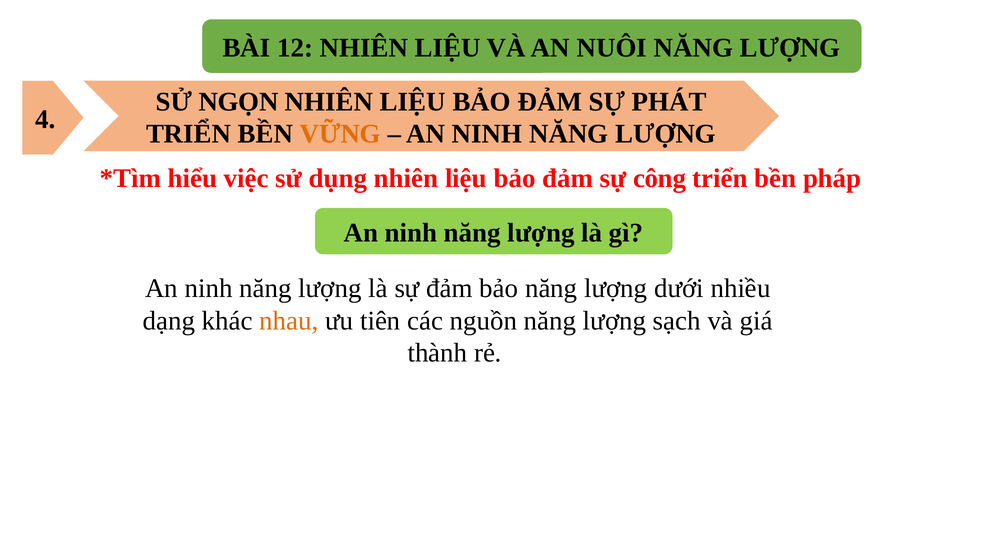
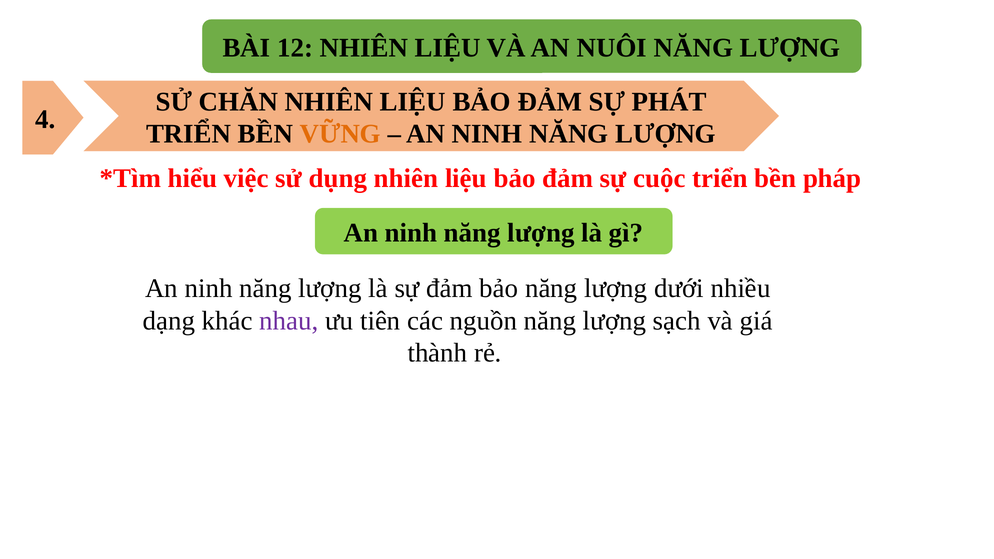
NGỌN: NGỌN -> CHĂN (238, 102)
công: công -> cuộc (659, 179)
nhau colour: orange -> purple (289, 321)
